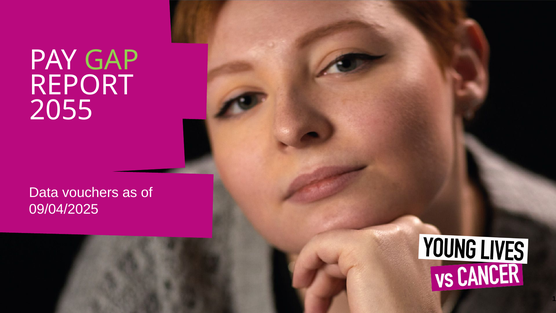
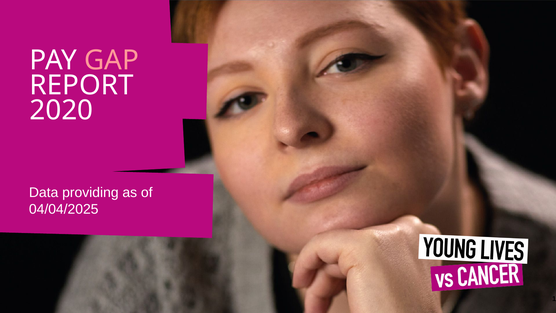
GAP colour: light green -> pink (111, 60)
2055: 2055 -> 2020 (61, 110)
vouchers: vouchers -> providing (90, 192)
09/04/2025: 09/04/2025 -> 04/04/2025 (64, 209)
